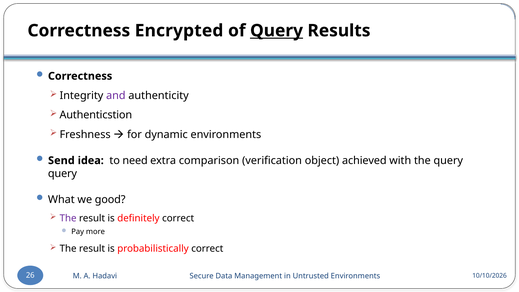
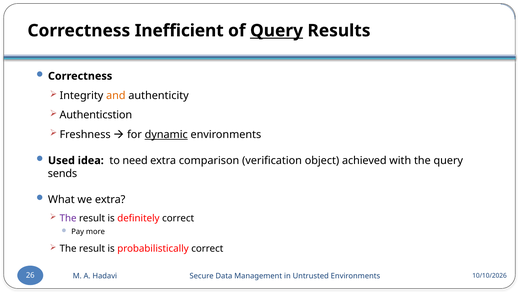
Encrypted: Encrypted -> Inefficient (179, 31)
and colour: purple -> orange (116, 96)
dynamic underline: none -> present (166, 135)
Send: Send -> Used (61, 160)
query: query -> sends (62, 173)
we good: good -> extra (110, 199)
